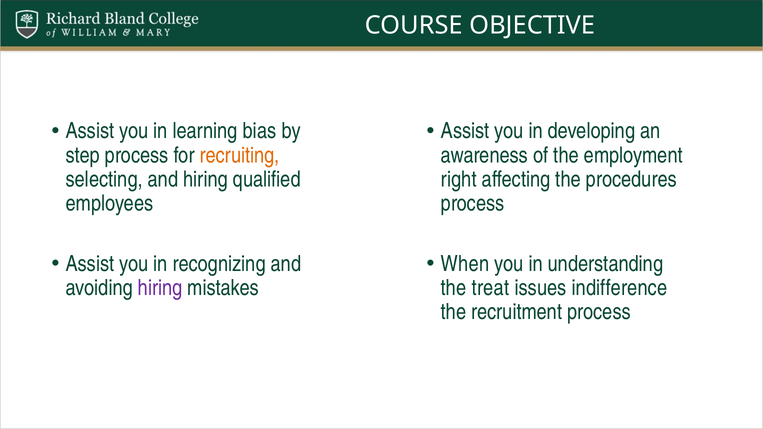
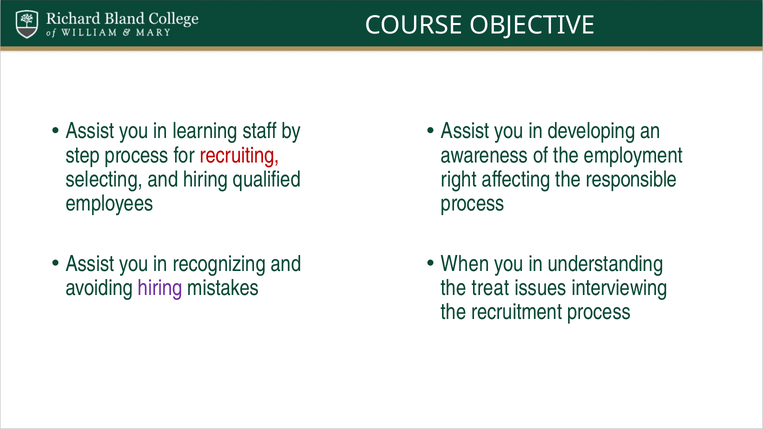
bias: bias -> staff (260, 131)
recruiting colour: orange -> red (240, 155)
procedures: procedures -> responsible (631, 179)
indifference: indifference -> interviewing (620, 288)
